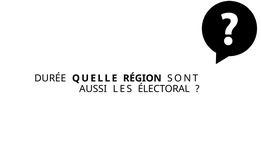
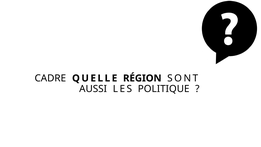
DURÉE: DURÉE -> CADRE (50, 78)
ÉLECTORAL: ÉLECTORAL -> POLITIQUE (164, 89)
